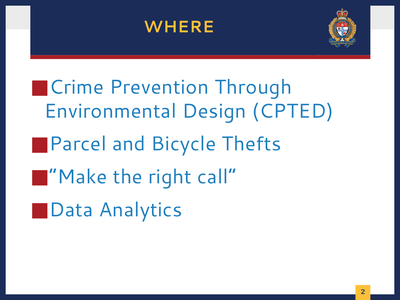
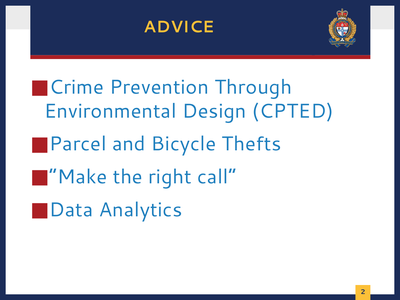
WHERE: WHERE -> ADVICE (179, 27)
